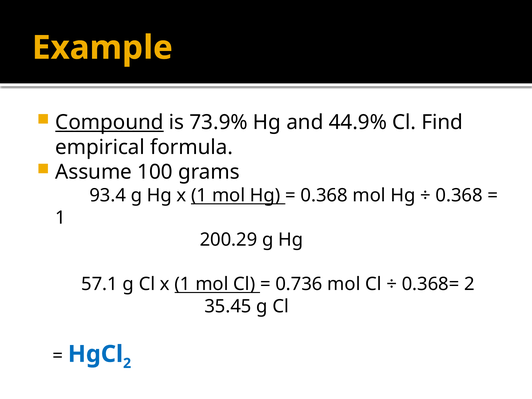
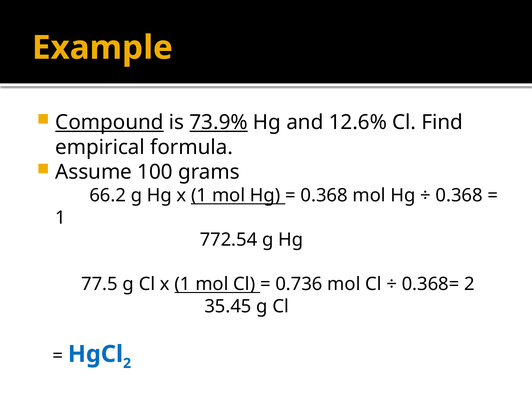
73.9% underline: none -> present (219, 122)
44.9%: 44.9% -> 12.6% (358, 122)
93.4: 93.4 -> 66.2 (108, 195)
200.29: 200.29 -> 772.54 (228, 240)
57.1: 57.1 -> 77.5 (100, 284)
